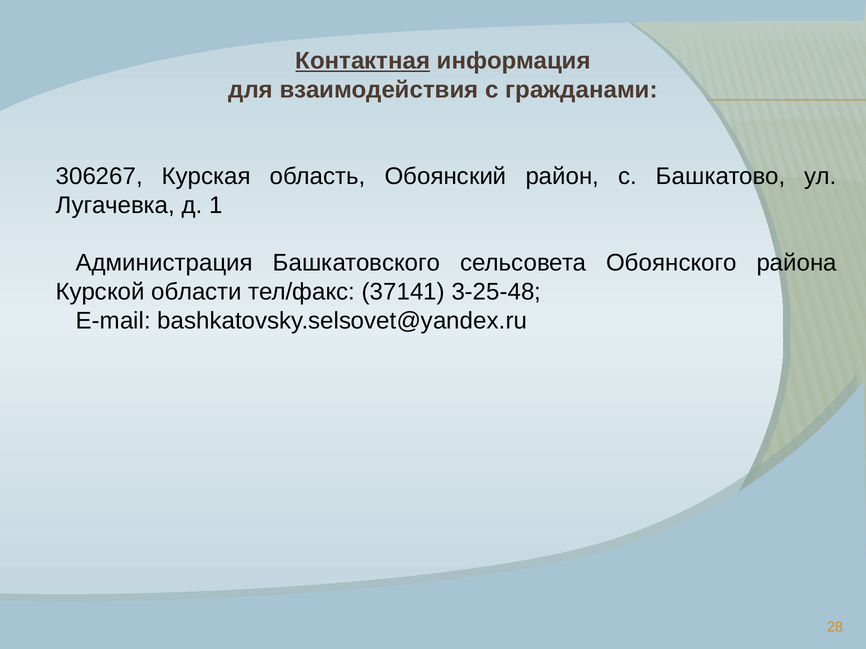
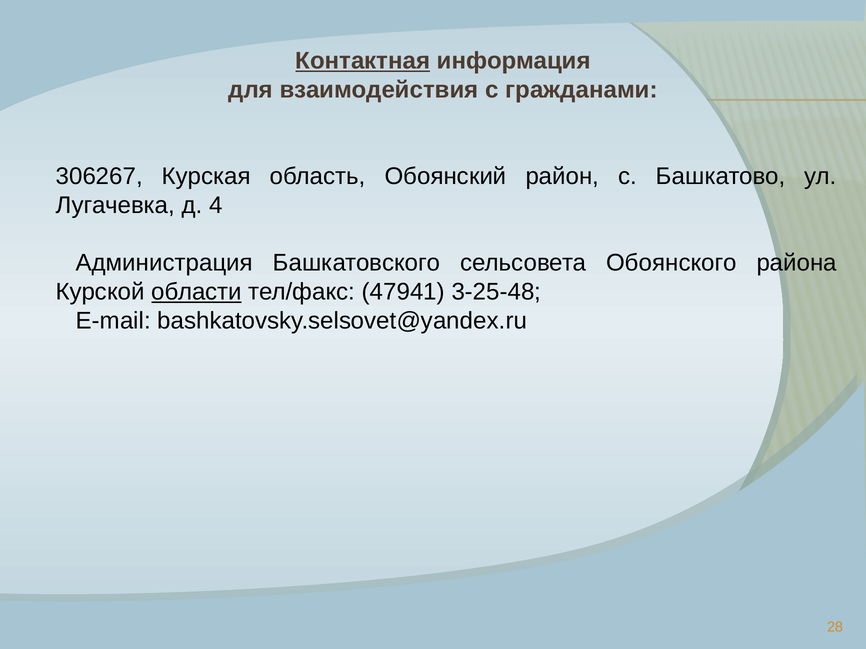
1: 1 -> 4 (216, 205)
области underline: none -> present (196, 292)
37141: 37141 -> 47941 (403, 292)
